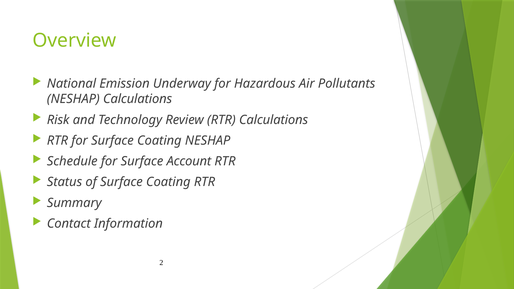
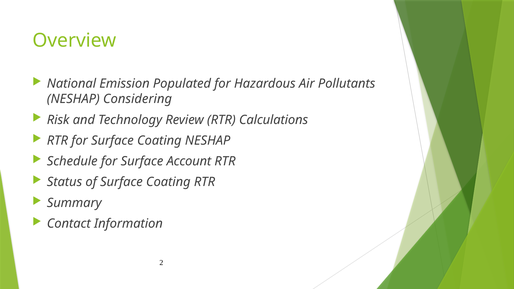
Underway: Underway -> Populated (182, 84)
NESHAP Calculations: Calculations -> Considering (138, 99)
